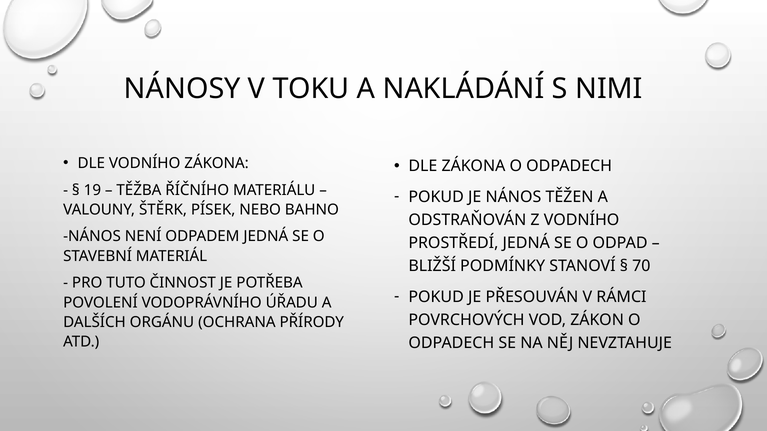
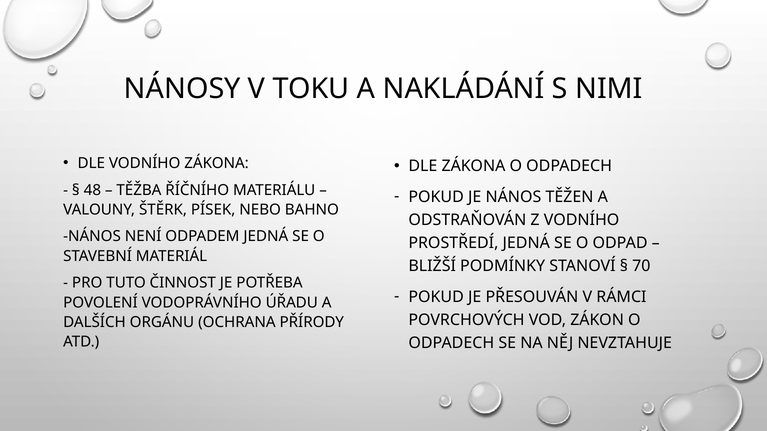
19: 19 -> 48 (92, 190)
